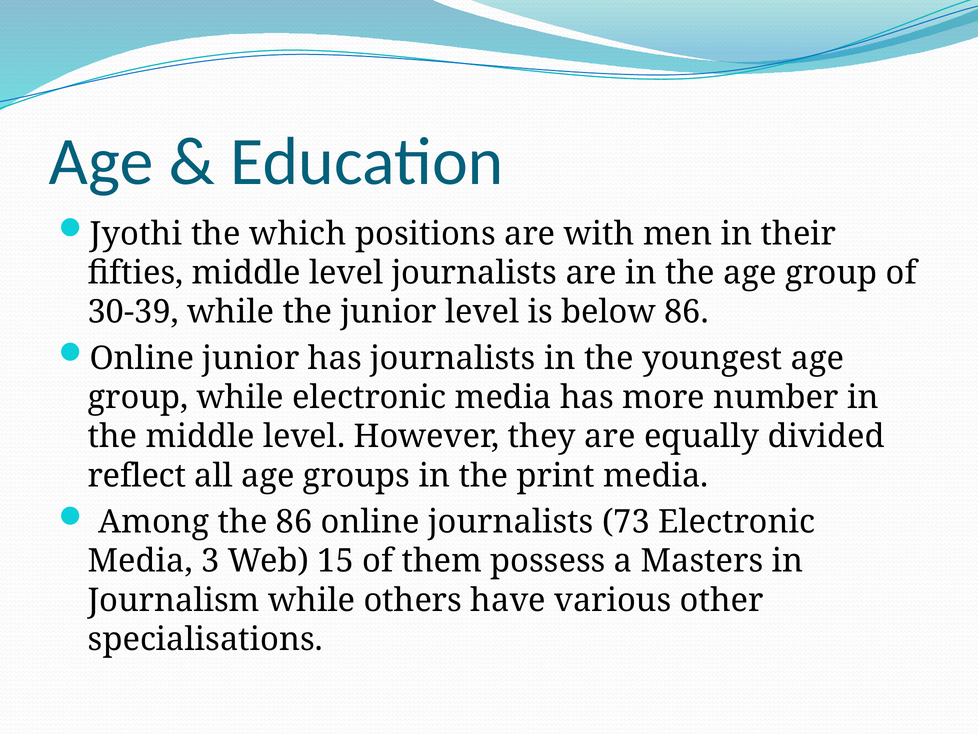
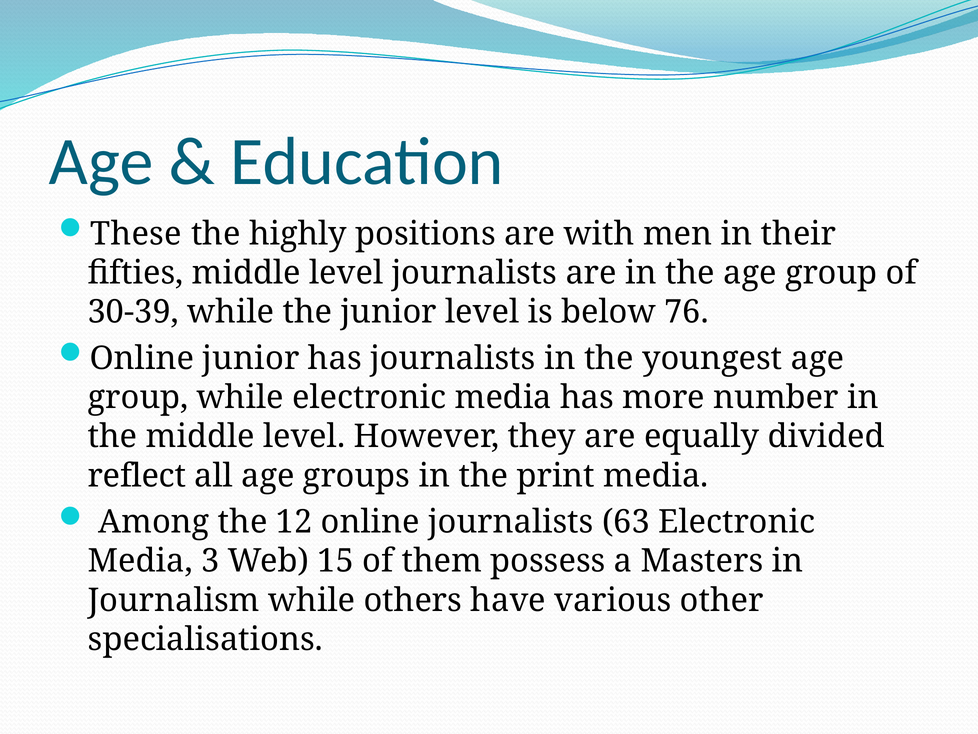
Jyothi: Jyothi -> These (136, 234)
which: which -> highly (298, 234)
below 86: 86 -> 76 (686, 312)
the 86: 86 -> 12 (294, 522)
73: 73 -> 63 (626, 522)
